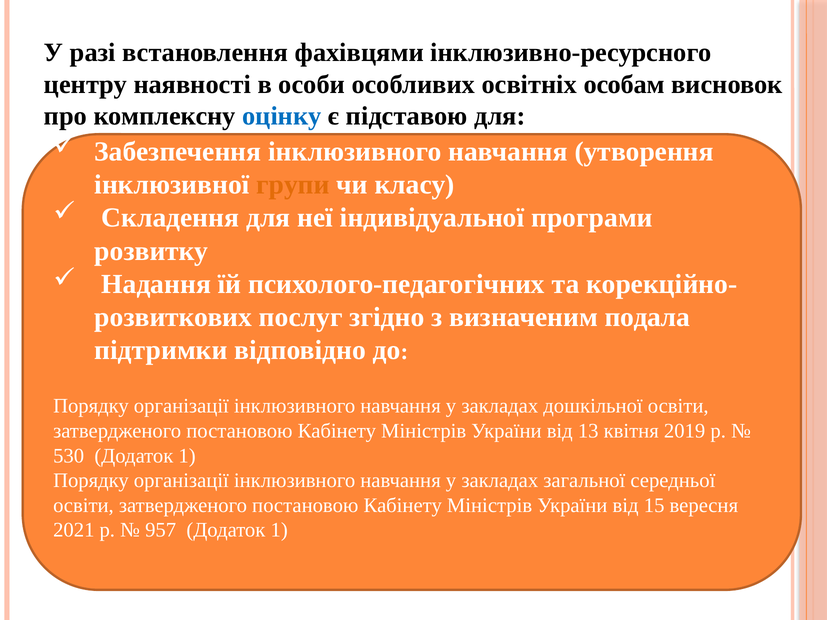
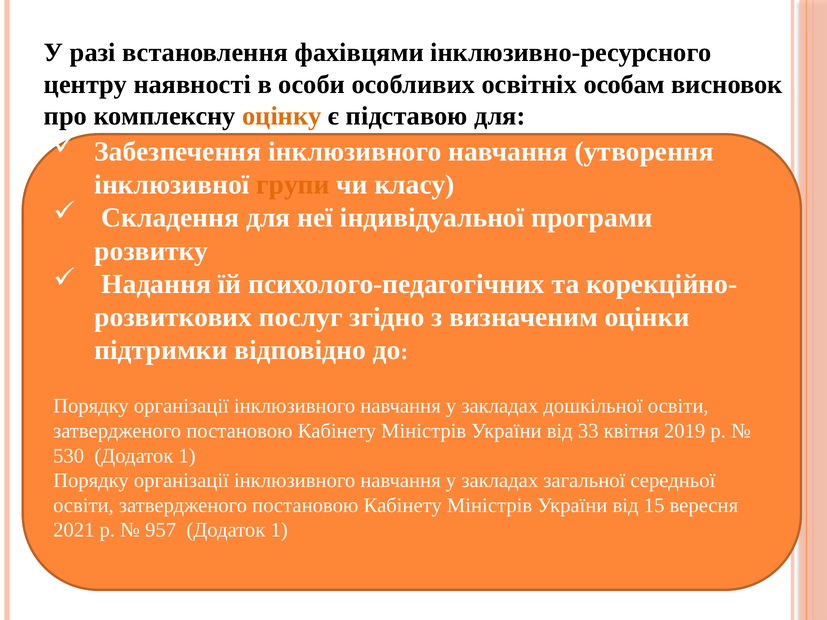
оцінку colour: blue -> orange (282, 116)
подала: подала -> оцінки (647, 317)
13: 13 -> 33 (588, 431)
